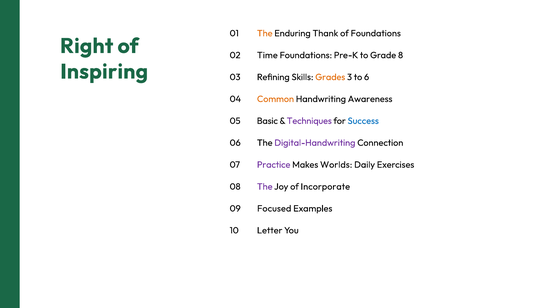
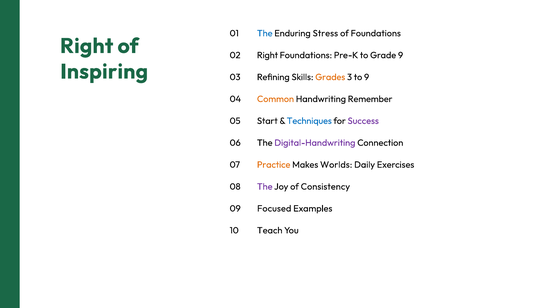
The colour: orange -> blue (265, 33)
Thank: Thank -> Stress (325, 33)
02 Time: Time -> Right (267, 55)
Grade 8: 8 -> 9 (401, 55)
to 6: 6 -> 9 (367, 77)
Awareness: Awareness -> Remember (370, 99)
Basic: Basic -> Start (267, 121)
Techniques colour: purple -> blue (309, 121)
Success colour: blue -> purple (363, 121)
Practice colour: purple -> orange (274, 165)
Incorporate: Incorporate -> Consistency (325, 186)
Letter: Letter -> Teach (270, 230)
